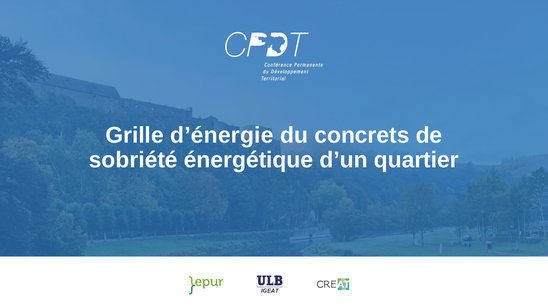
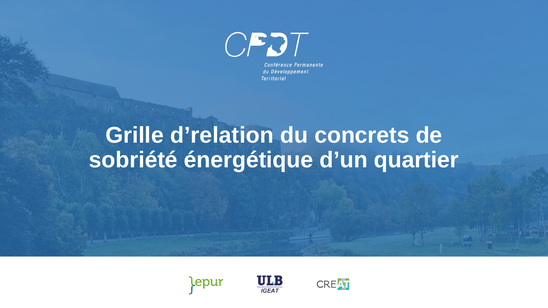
d’énergie: d’énergie -> d’relation (222, 135)
